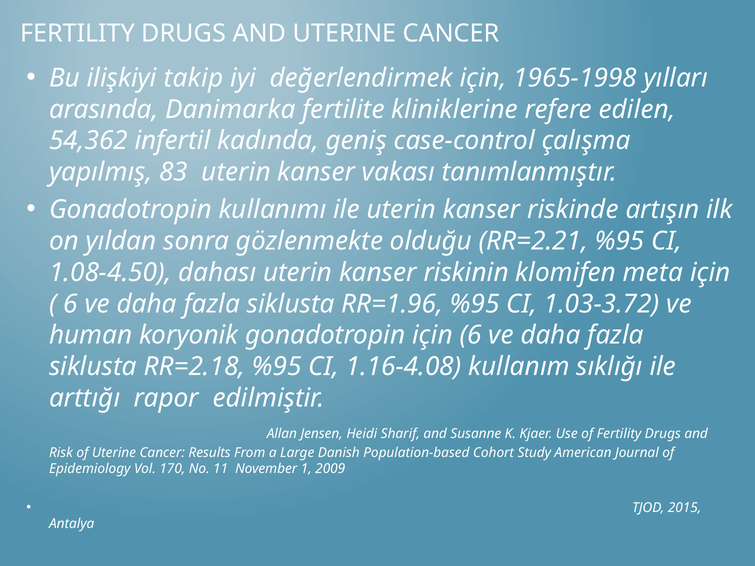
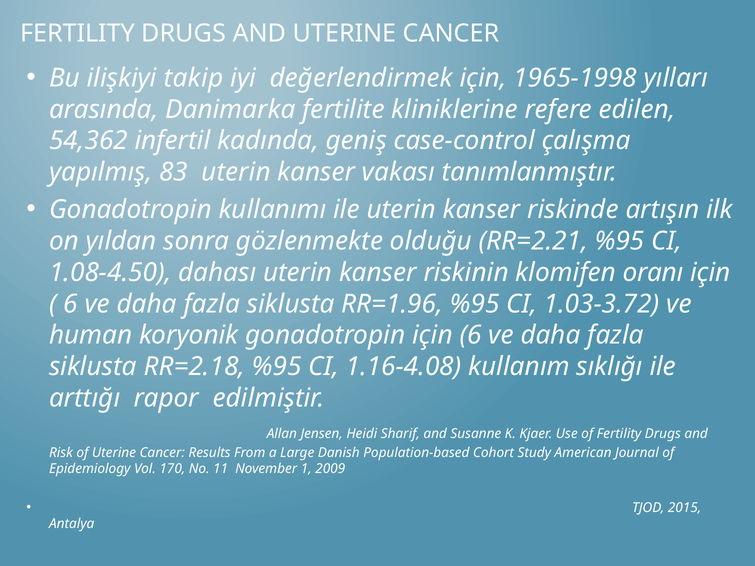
meta: meta -> oranı (653, 273)
